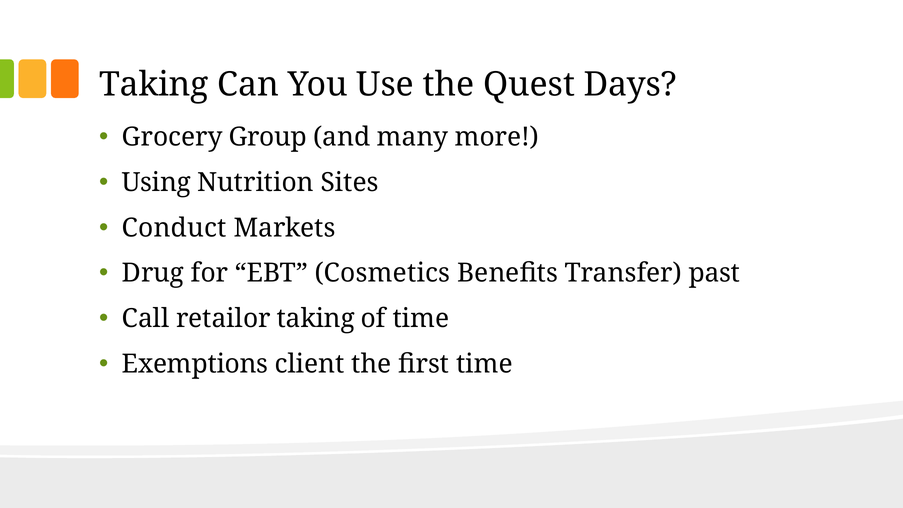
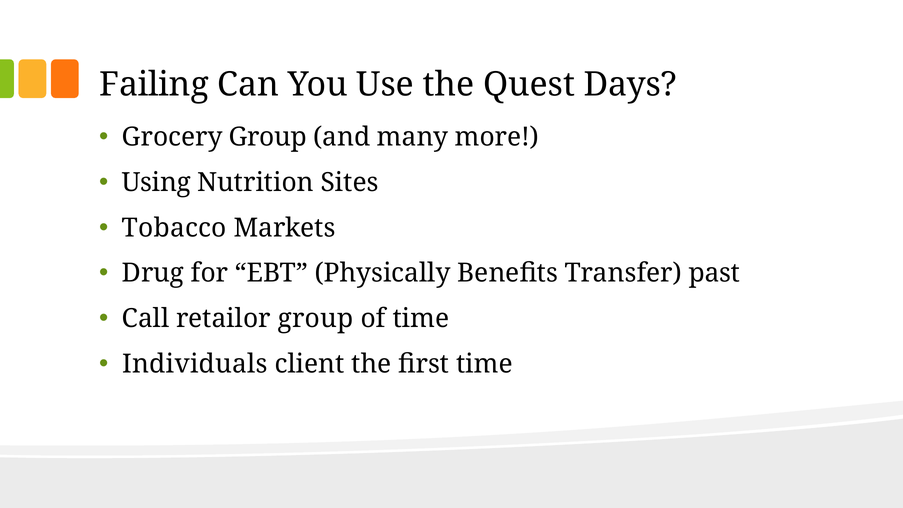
Taking: Taking -> Failing (154, 85)
Conduct: Conduct -> Tobacco (174, 228)
Cosmetics: Cosmetics -> Physically (383, 273)
retailor taking: taking -> group (316, 319)
Exemptions: Exemptions -> Individuals (195, 364)
